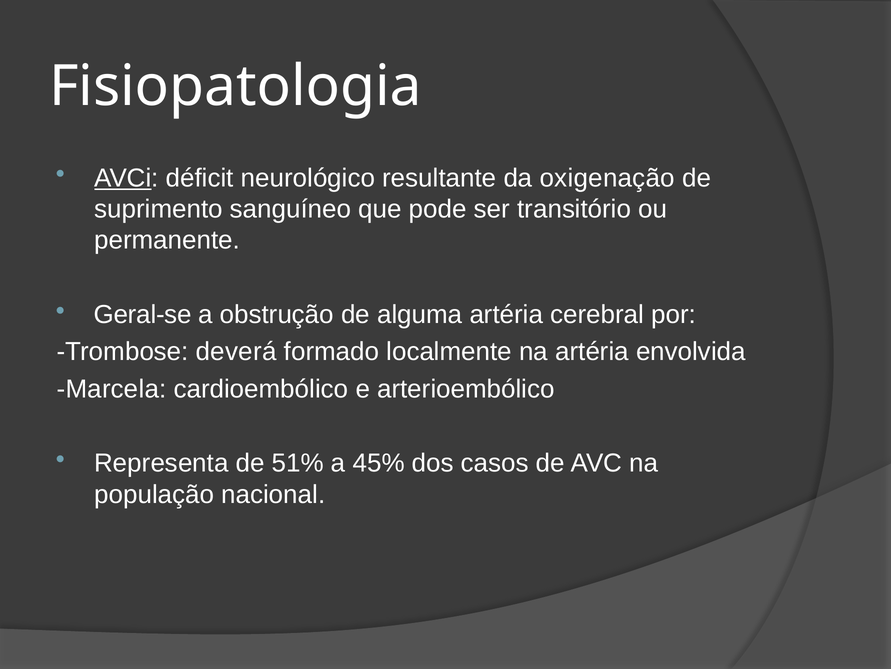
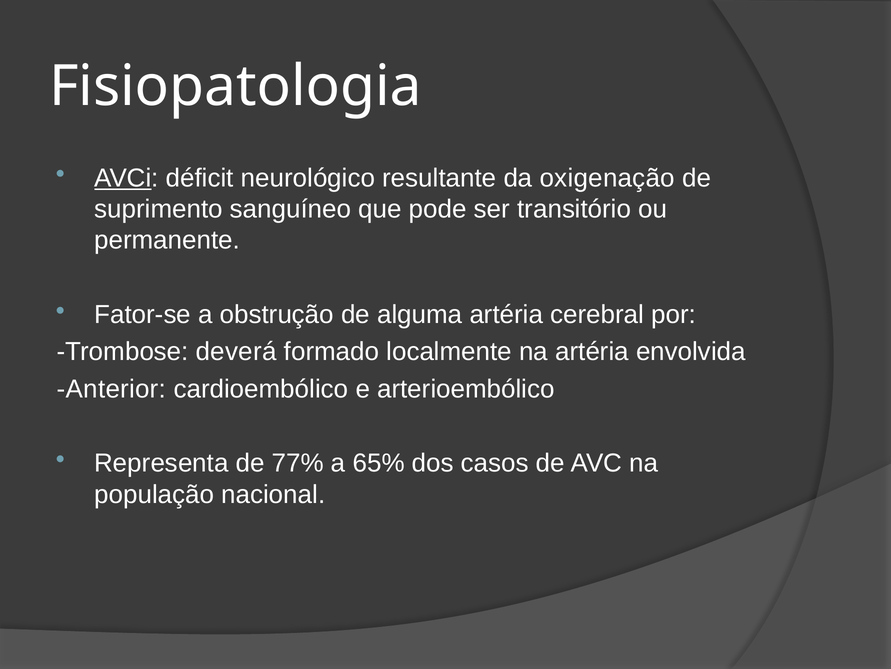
Geral-se: Geral-se -> Fator-se (143, 314)
Marcela: Marcela -> Anterior (112, 389)
51%: 51% -> 77% (298, 463)
45%: 45% -> 65% (379, 463)
